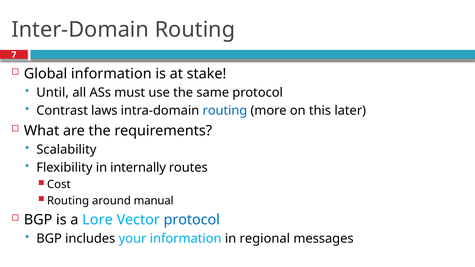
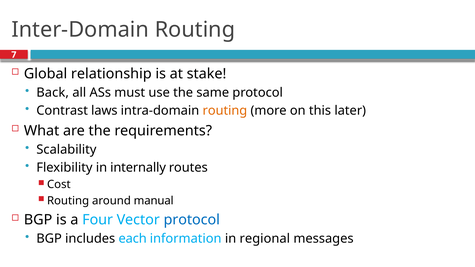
Global information: information -> relationship (111, 74)
Until: Until -> Back (53, 93)
routing colour: blue -> orange (225, 111)
Lore: Lore -> Four (98, 220)
your: your -> each (133, 239)
